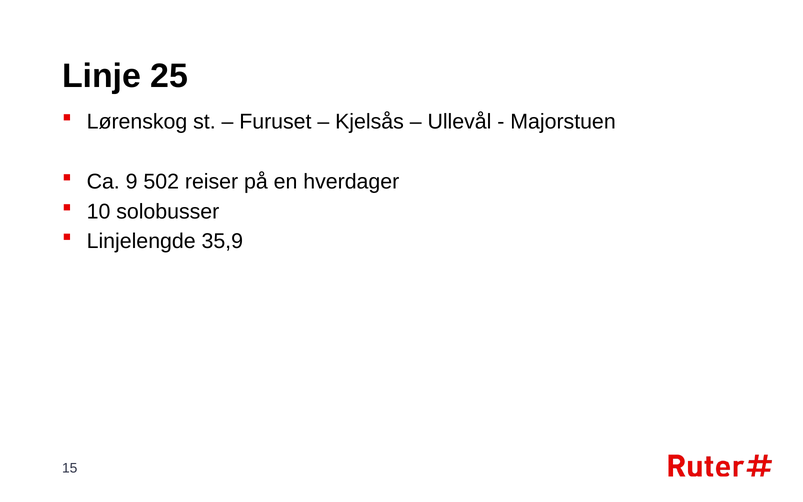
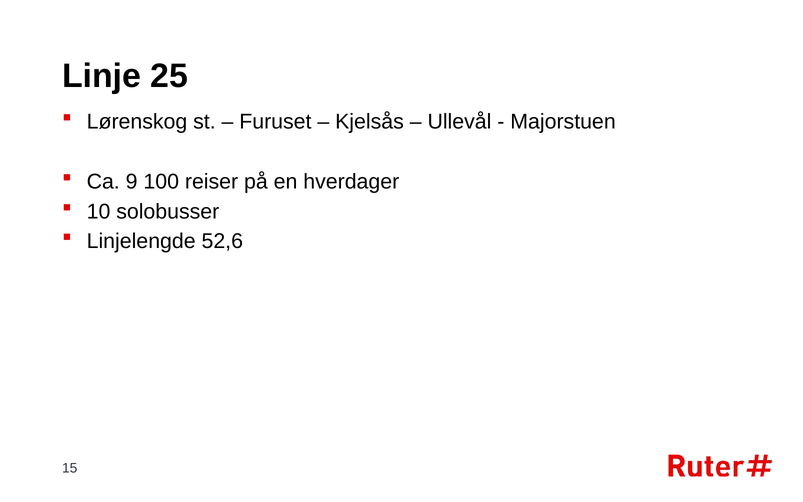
502: 502 -> 100 (161, 182)
35,9: 35,9 -> 52,6 (222, 241)
